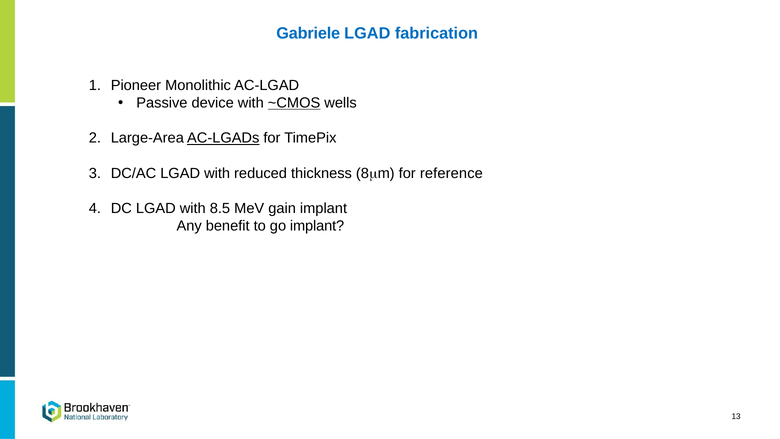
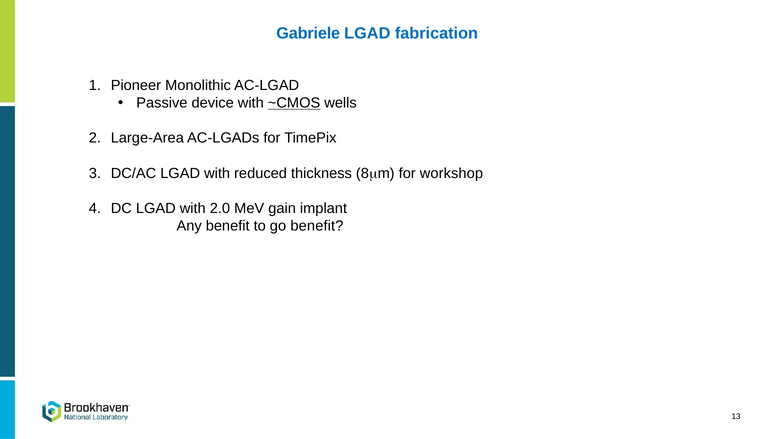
AC-LGADs underline: present -> none (223, 138)
reference: reference -> workshop (451, 173)
8.5: 8.5 -> 2.0 (220, 208)
go implant: implant -> benefit (317, 226)
